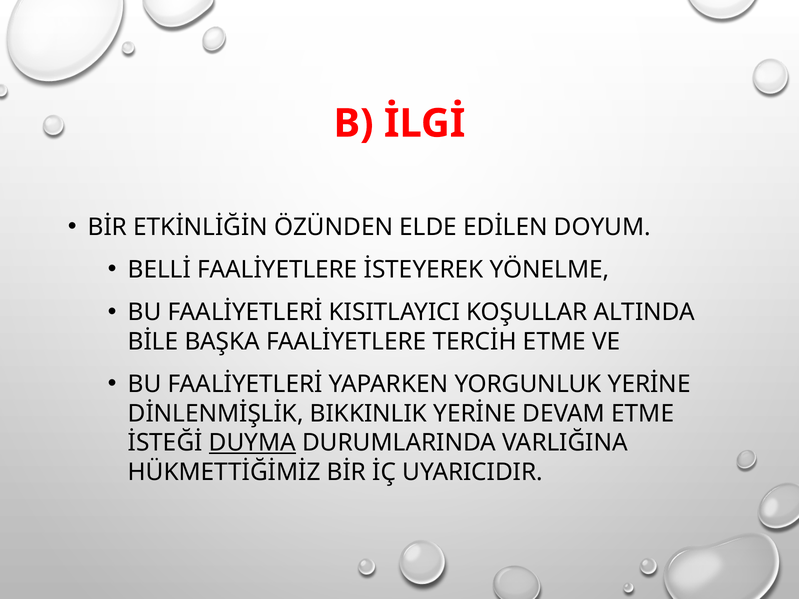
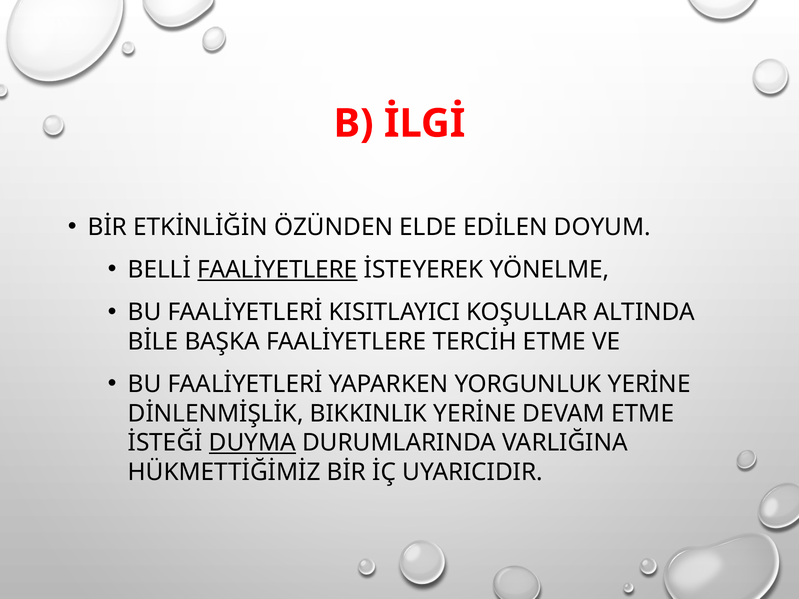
FAALİYETLERE underline: none -> present (277, 270)
